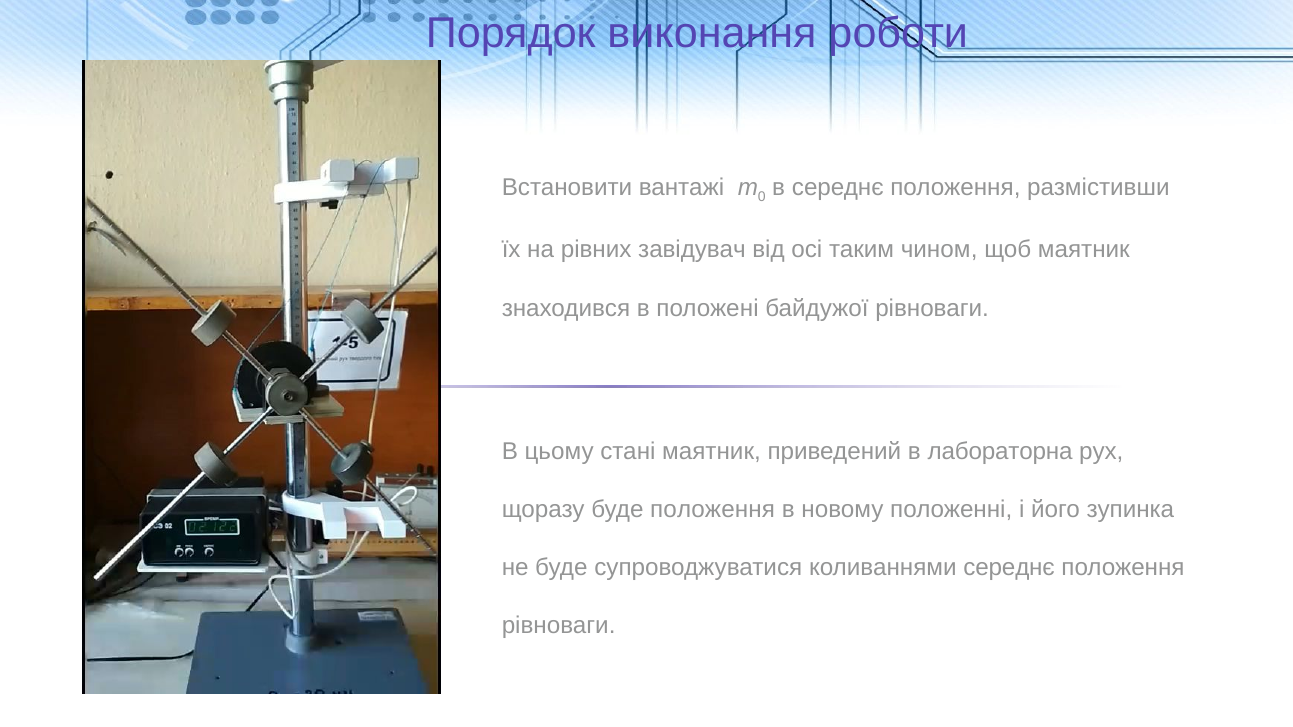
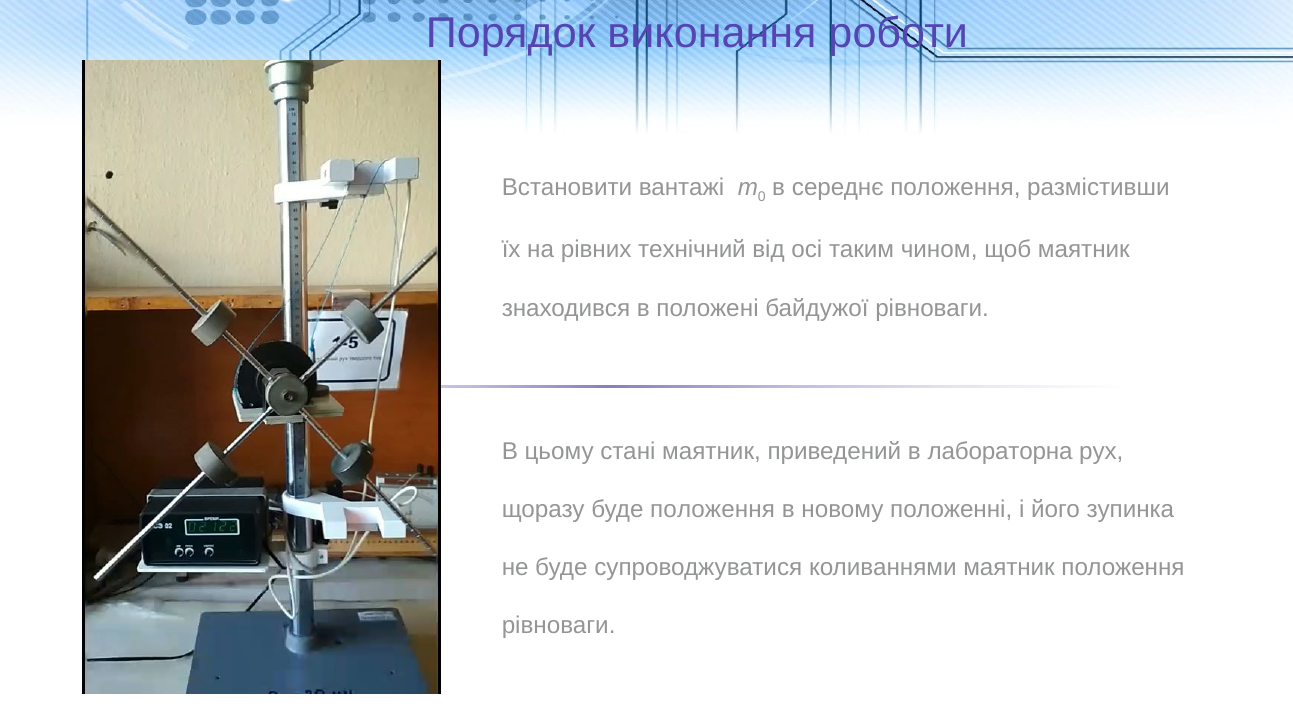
завідувач: завідувач -> технічний (692, 250)
коливаннями середнє: середнє -> маятник (1009, 568)
